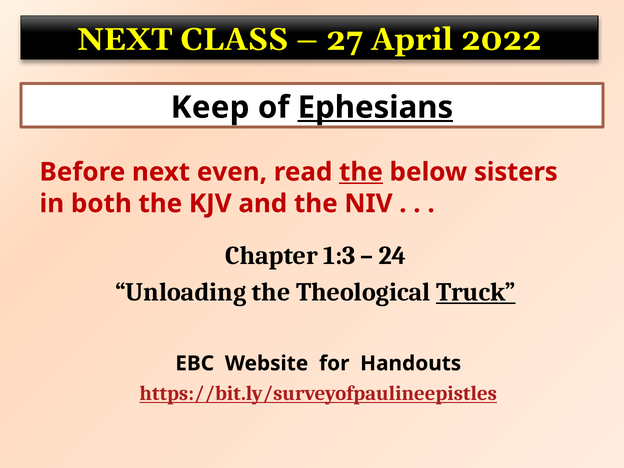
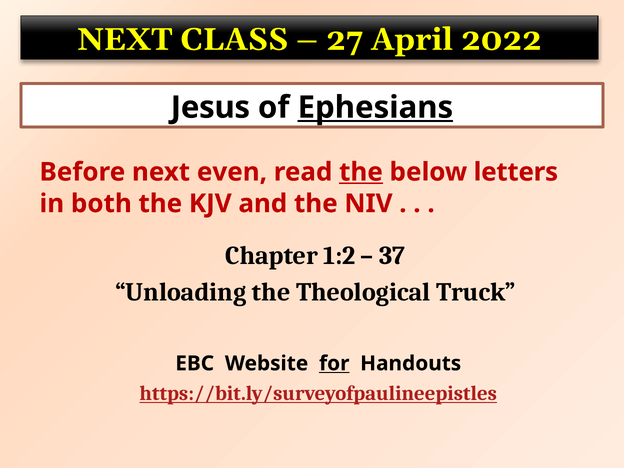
Keep: Keep -> Jesus (210, 107)
sisters: sisters -> letters (516, 172)
1:3: 1:3 -> 1:2 (339, 256)
24: 24 -> 37 (392, 256)
Truck underline: present -> none (476, 292)
for underline: none -> present (334, 363)
